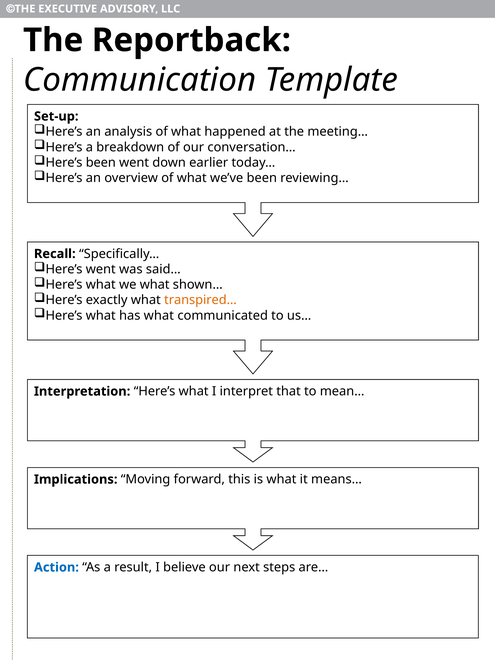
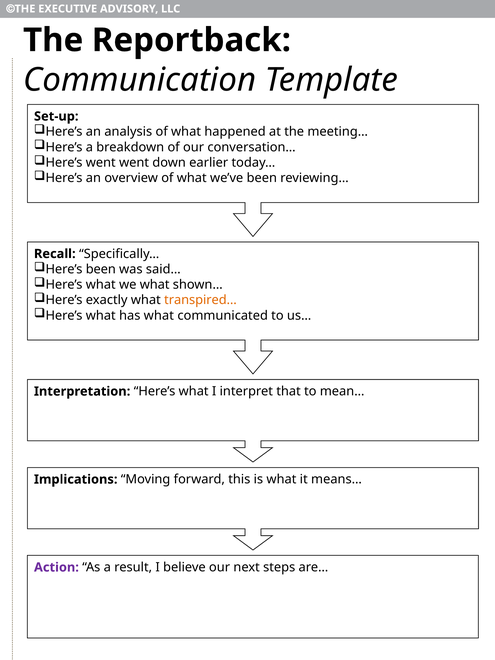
Here’s been: been -> went (101, 163)
Here’s went: went -> been (101, 269)
Action colour: blue -> purple (56, 567)
